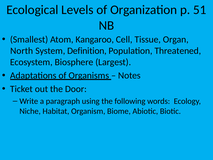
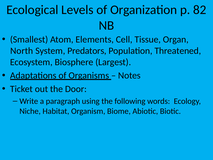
51: 51 -> 82 (200, 10)
Kangaroo: Kangaroo -> Elements (95, 39)
Definition: Definition -> Predators (87, 51)
